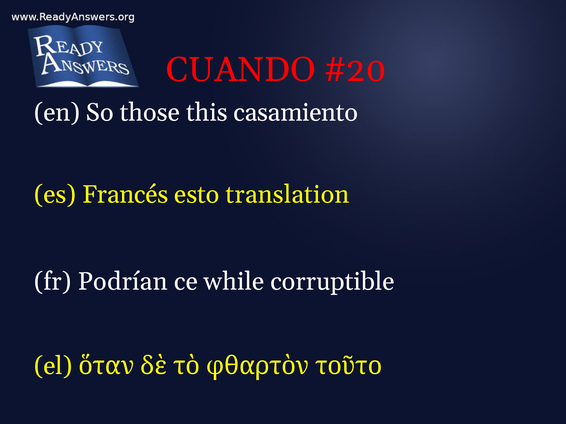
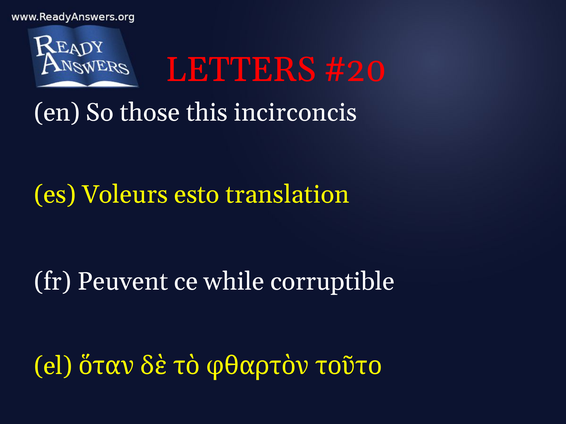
CUANDO: CUANDO -> LETTERS (241, 70)
casamiento: casamiento -> incirconcis (296, 113)
Francés: Francés -> Voleurs (125, 195)
Podrían: Podrían -> Peuvent (123, 282)
